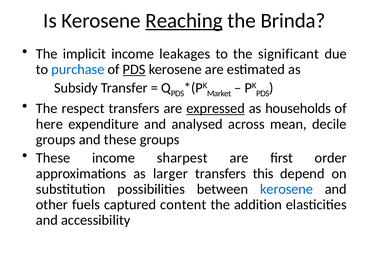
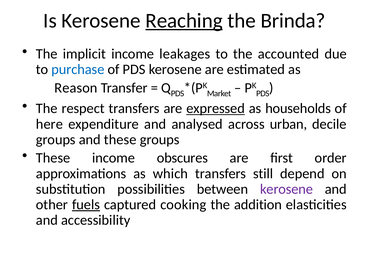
significant: significant -> accounted (289, 54)
PDS underline: present -> none (134, 69)
Subsidy: Subsidy -> Reason (76, 88)
mean: mean -> urban (288, 124)
sharpest: sharpest -> obscures (182, 158)
larger: larger -> which (170, 173)
this: this -> still (263, 173)
kerosene colour: blue -> purple (287, 189)
fuels underline: none -> present (86, 204)
content: content -> cooking (183, 204)
